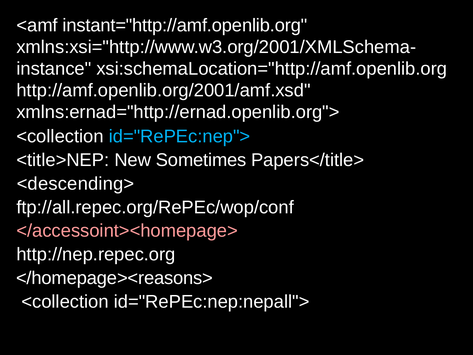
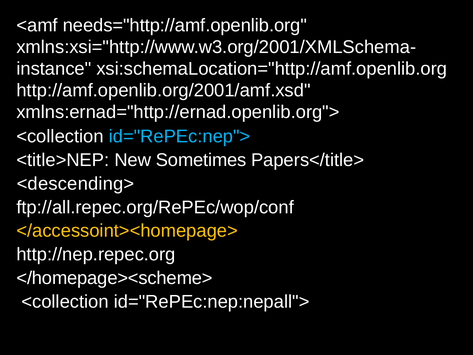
instant="http://amf.openlib.org: instant="http://amf.openlib.org -> needs="http://amf.openlib.org (185, 25)
</accessoint><homepage> colour: pink -> yellow (127, 231)
</homepage><reasons>: </homepage><reasons> -> </homepage><scheme> (115, 278)
